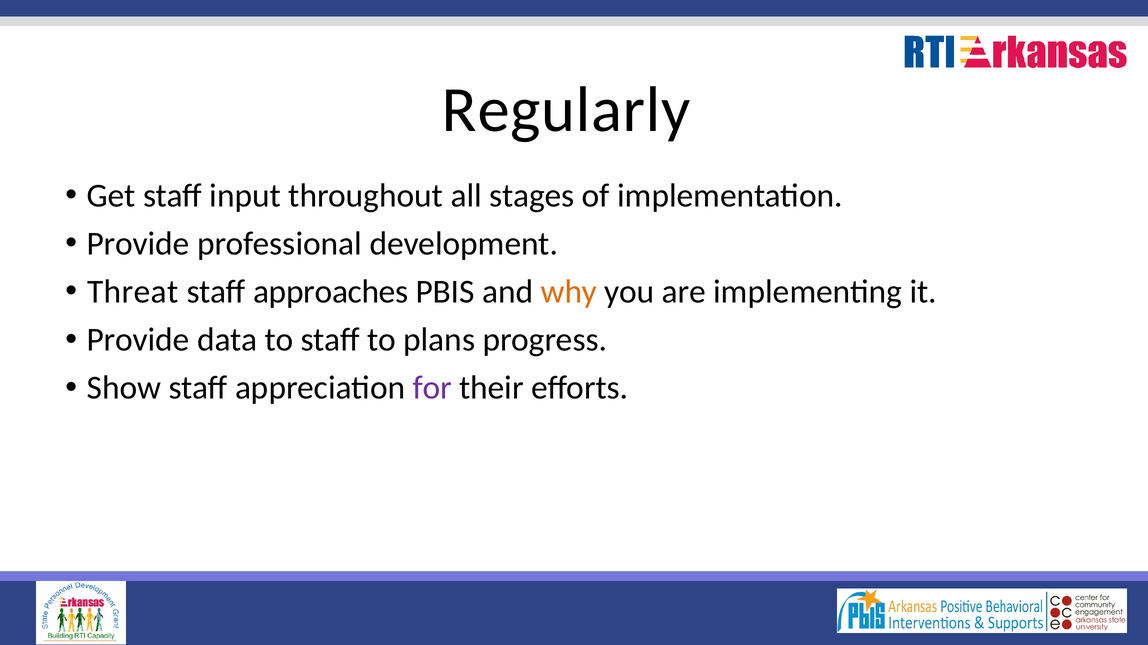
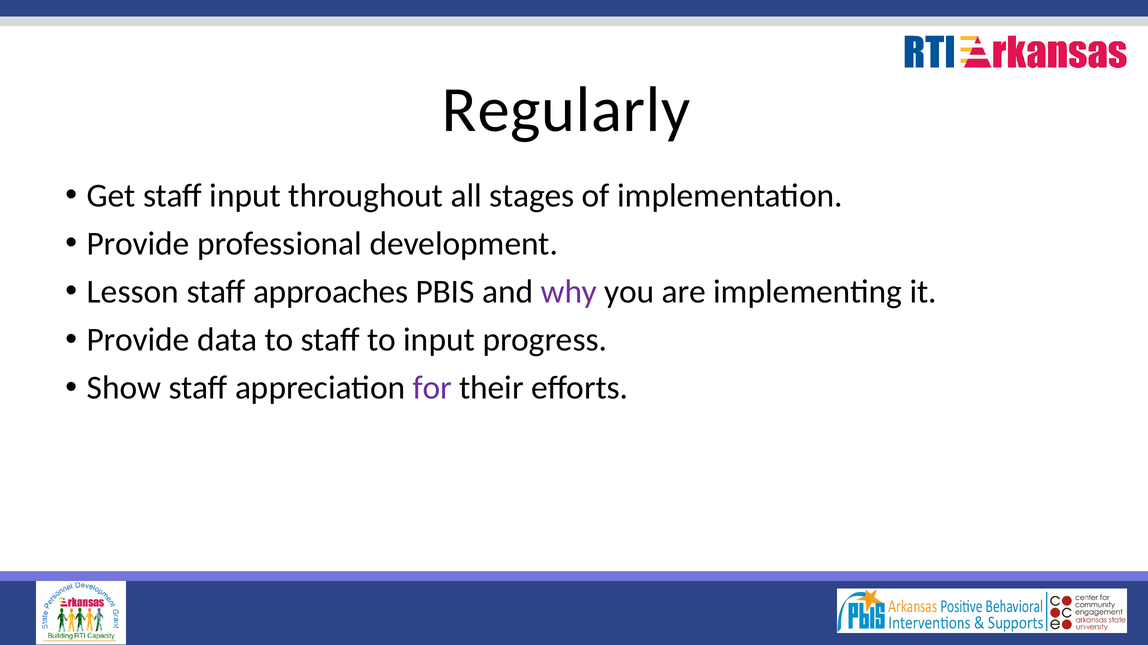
Threat: Threat -> Lesson (133, 292)
why colour: orange -> purple (569, 292)
to plans: plans -> input (439, 340)
